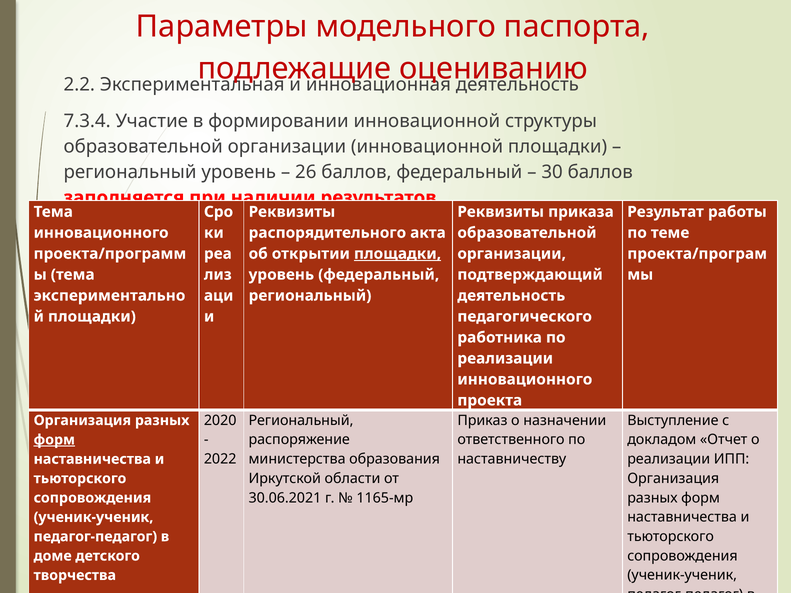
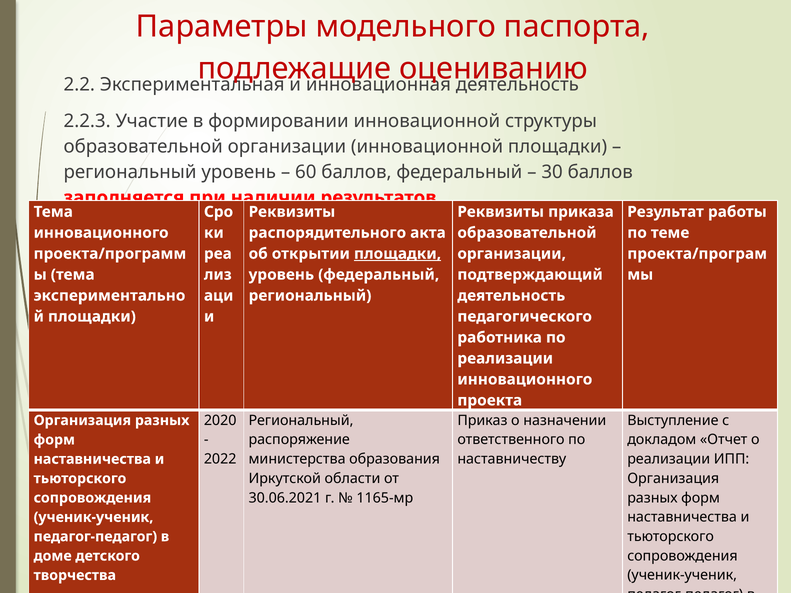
7.3.4: 7.3.4 -> 2.2.3 (87, 121)
26: 26 -> 60 (306, 172)
форм underline: present -> none (54, 440)
